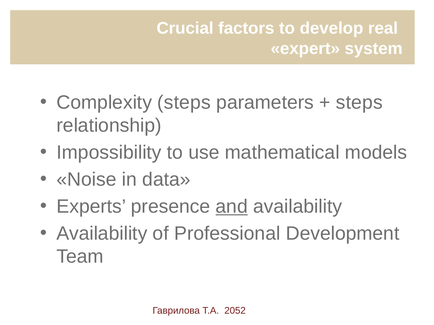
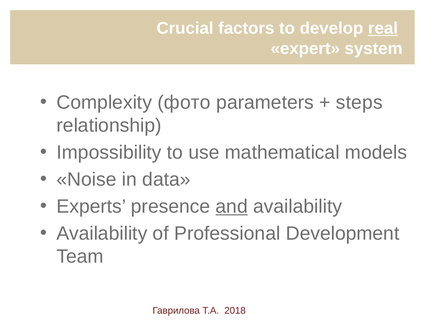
real underline: none -> present (383, 28)
Complexity steps: steps -> фото (184, 103)
2052: 2052 -> 2018 (235, 311)
